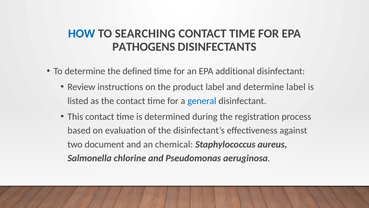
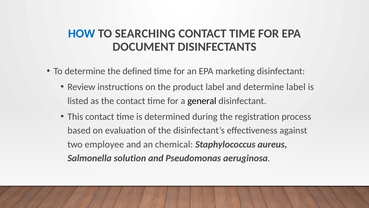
PATHOGENS: PATHOGENS -> DOCUMENT (144, 47)
additional: additional -> marketing (235, 71)
general colour: blue -> black (202, 101)
document: document -> employee (104, 144)
chlorine: chlorine -> solution (130, 158)
